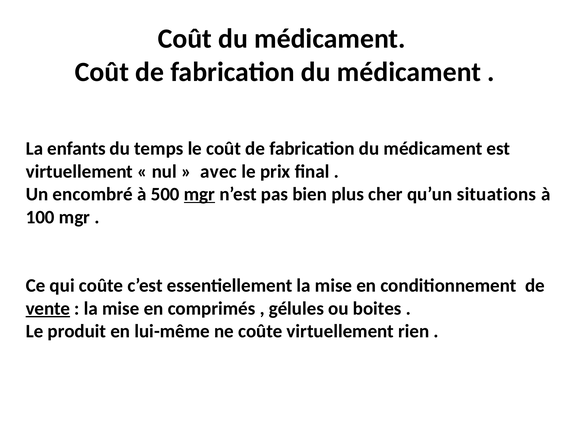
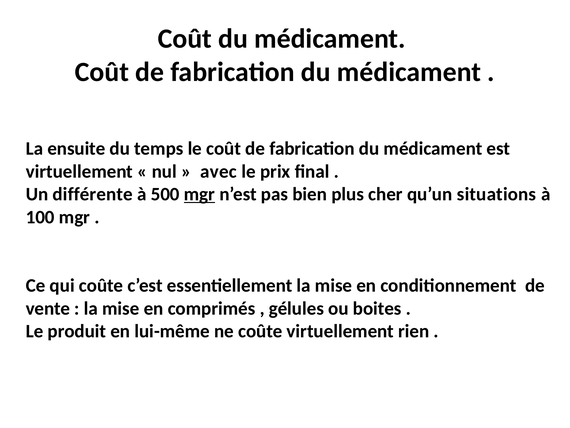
enfants: enfants -> ensuite (76, 148)
encombré: encombré -> différente (93, 194)
vente underline: present -> none (48, 308)
